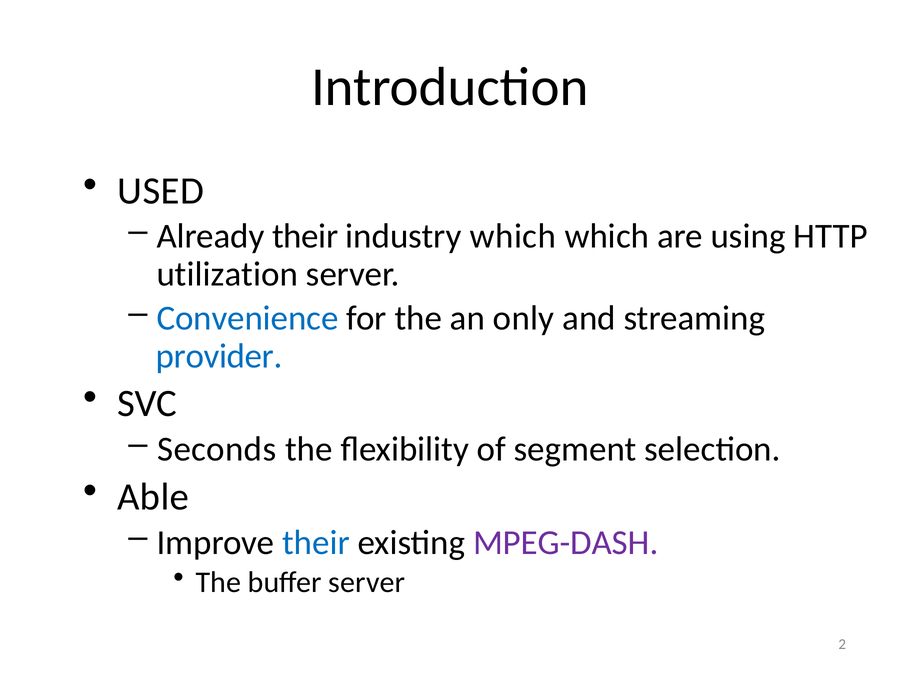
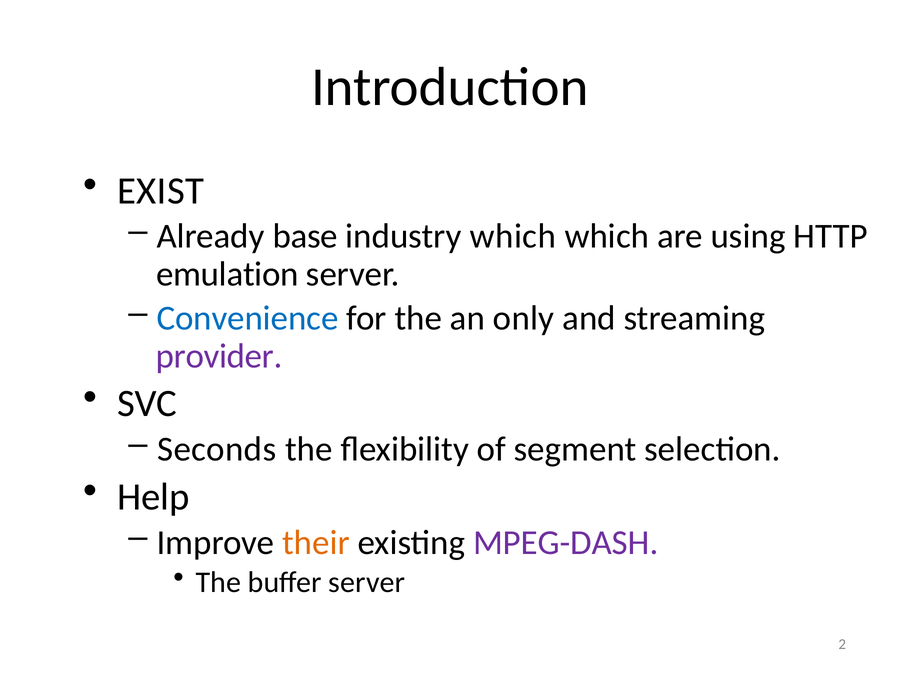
USED: USED -> EXIST (161, 191)
Already their: their -> base (305, 236)
utilization: utilization -> emulation (227, 274)
provider colour: blue -> purple (219, 356)
Able: Able -> Help (153, 497)
their colour: blue -> orange (316, 543)
